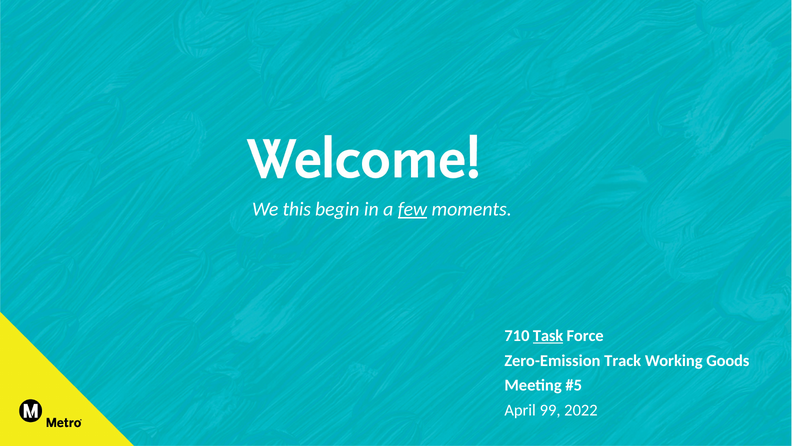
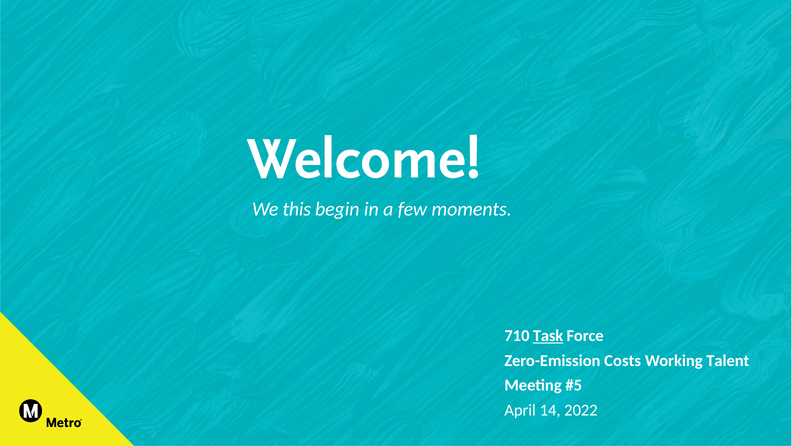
few underline: present -> none (412, 209)
Track: Track -> Costs (623, 360)
Goods: Goods -> Talent (728, 360)
99: 99 -> 14 (550, 410)
